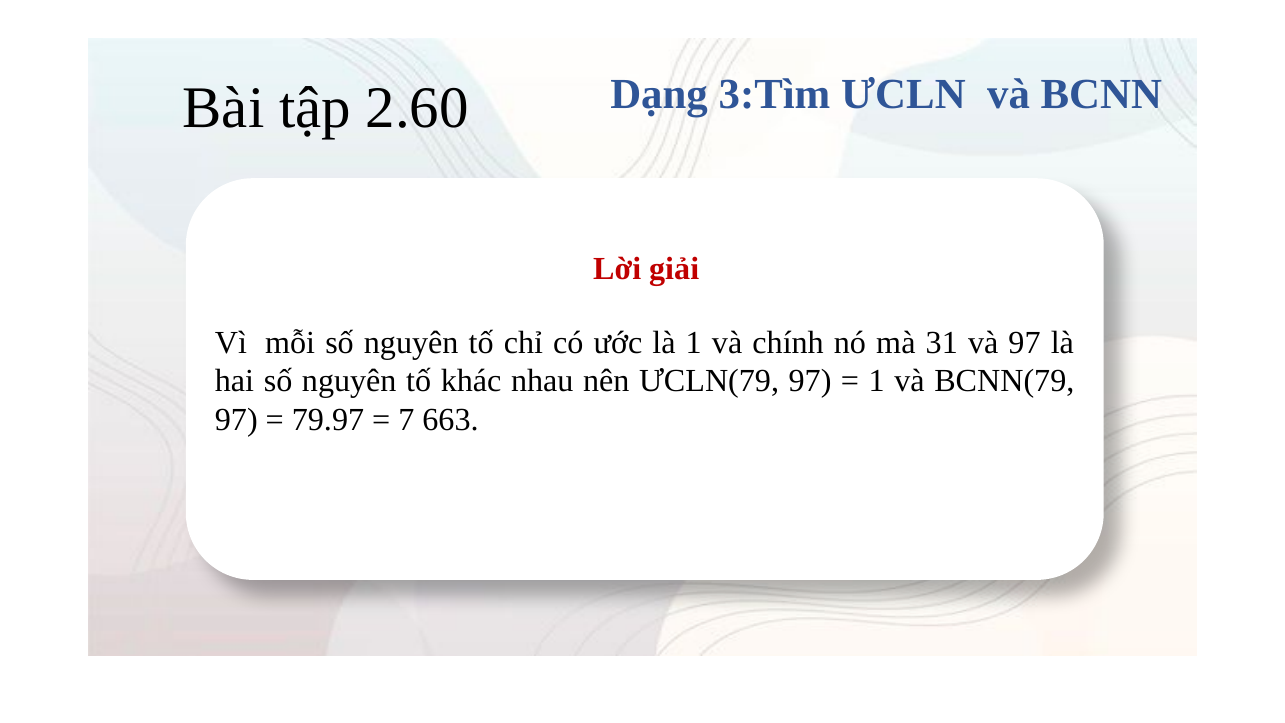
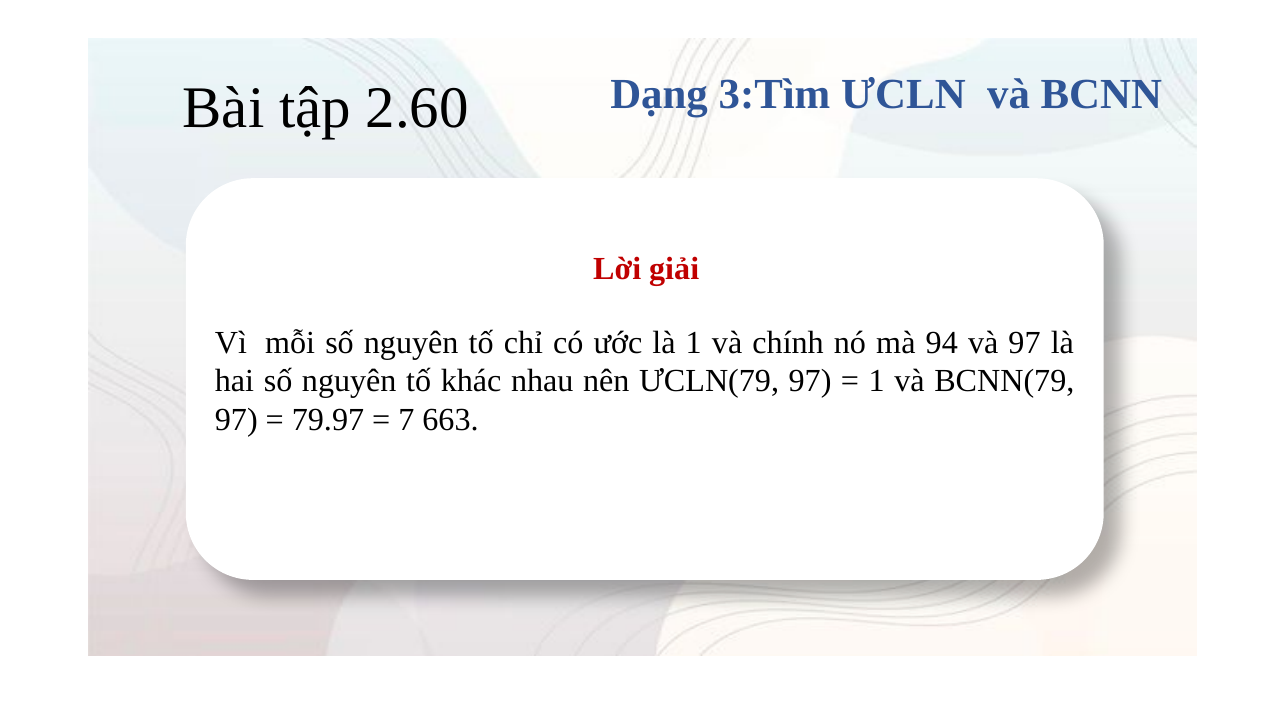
31: 31 -> 94 (942, 343)
